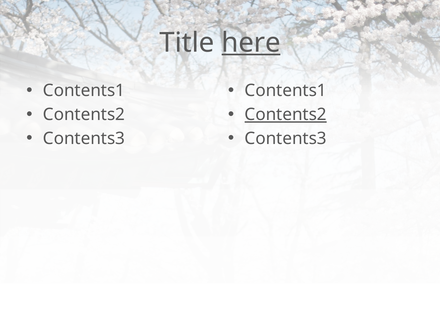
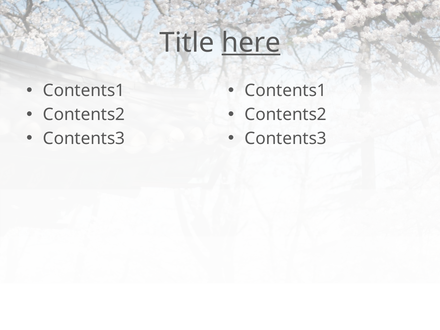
Contents2 underline: present -> none (286, 115)
